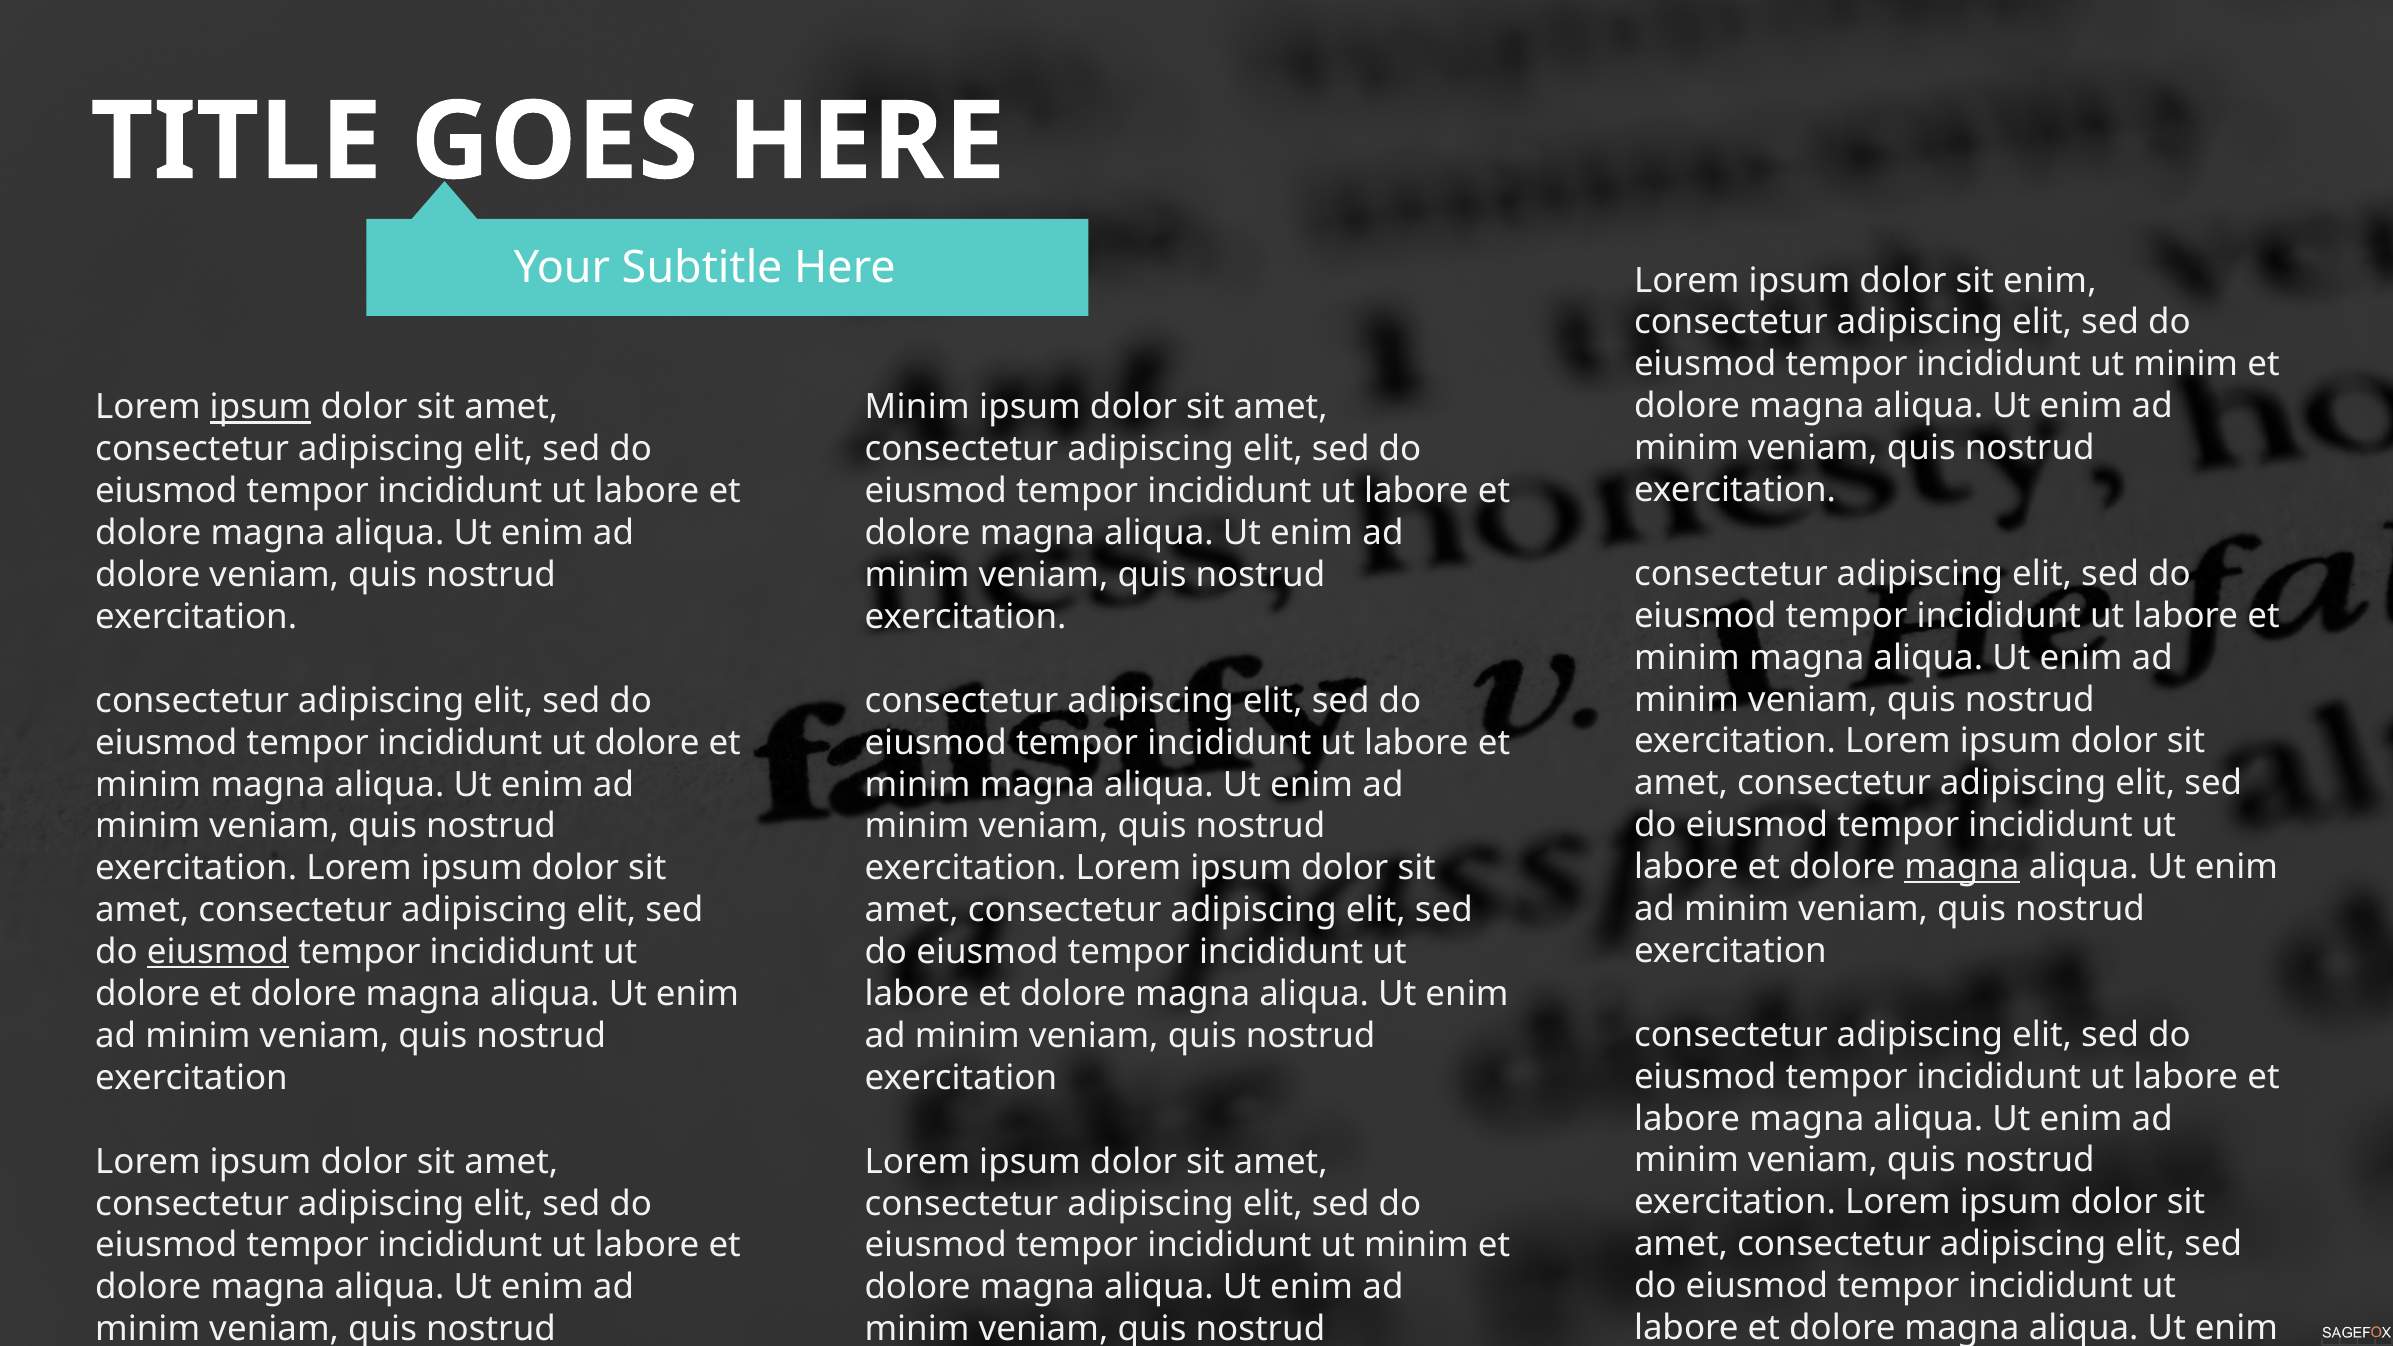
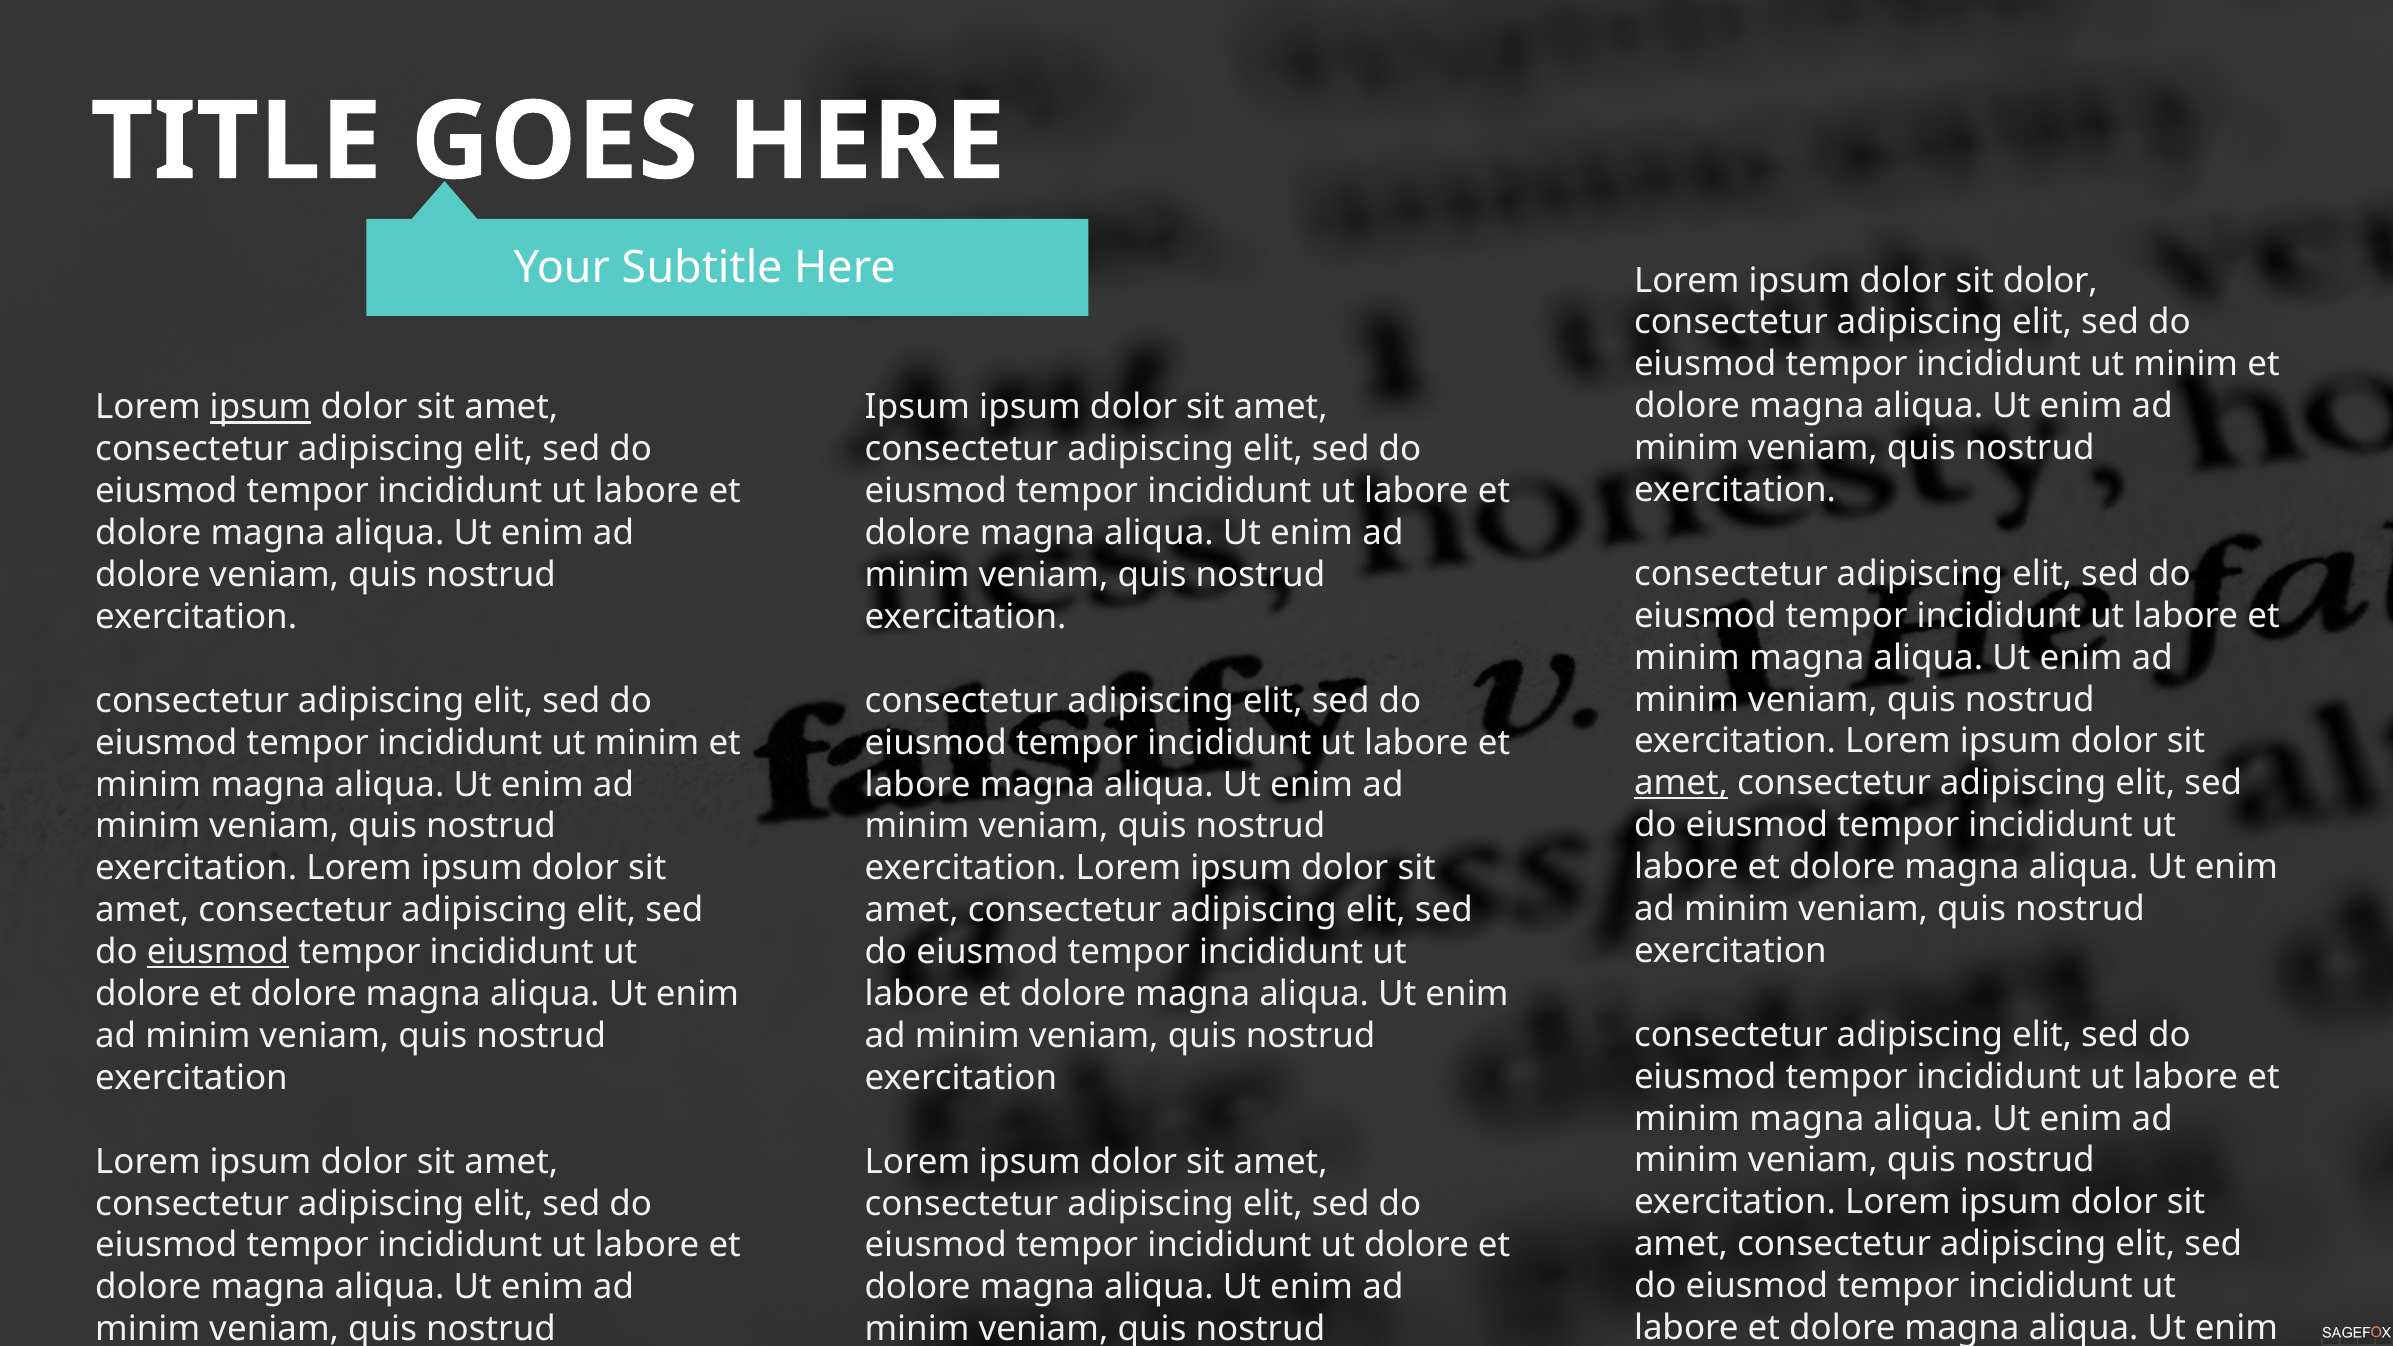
sit enim: enim -> dolor (2050, 281)
Minim: Minim -> Ipsum (917, 407)
dolore: dolore -> minim (647, 743)
amet underline: none -> present (1681, 783)
minim: minim -> labore (918, 785)
magna underline: present -> none (1962, 867)
labore: labore -> minim (1687, 1119)
minim: minim -> dolore (1417, 1245)
